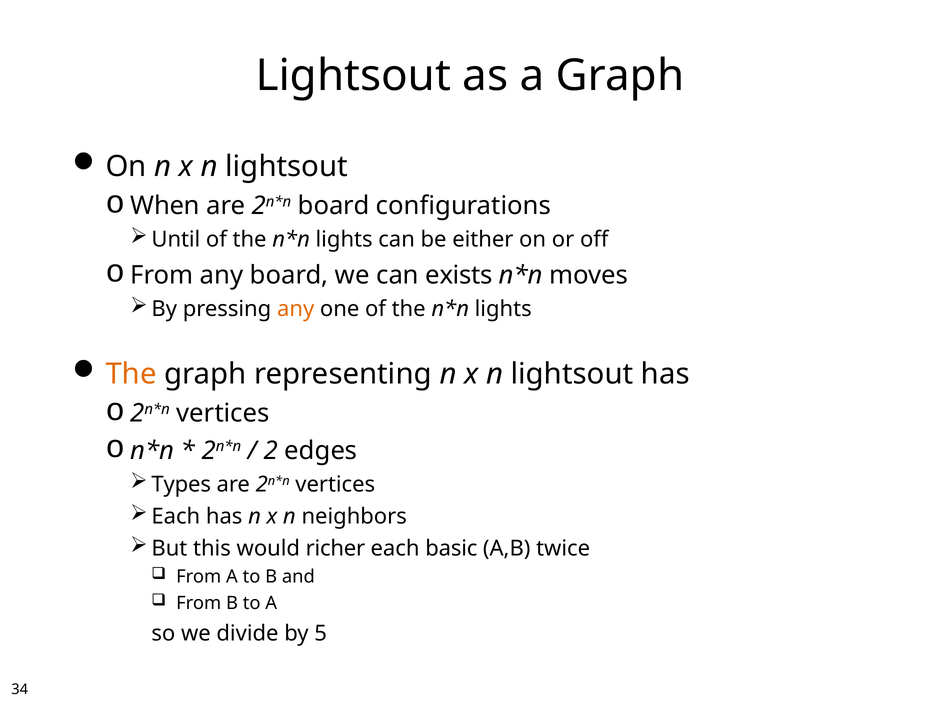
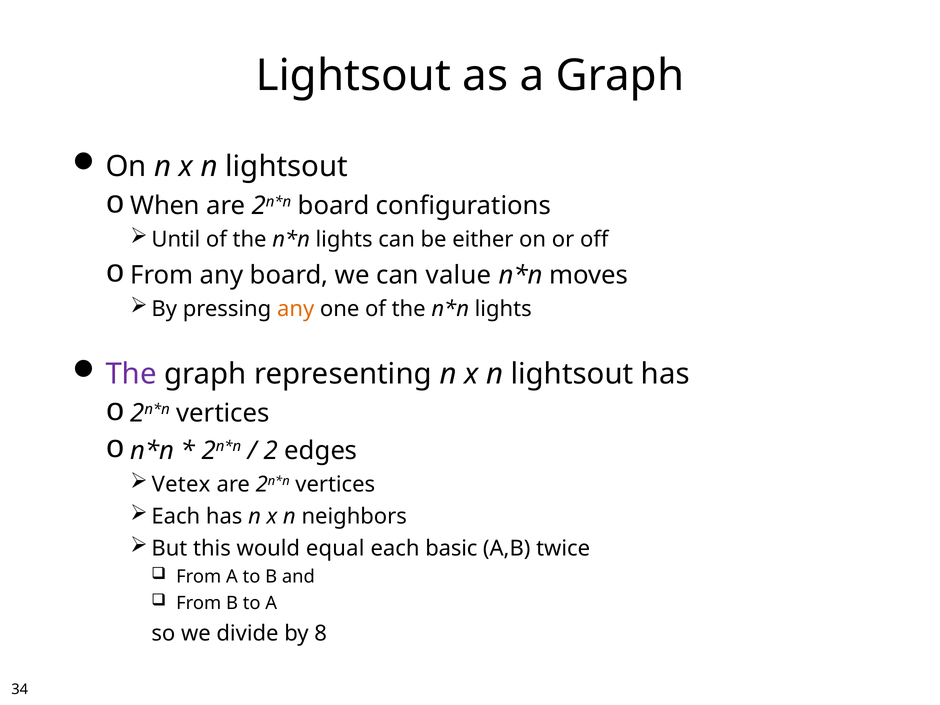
exists: exists -> value (459, 275)
The colour: orange -> purple (131, 374)
Types: Types -> Vetex (181, 485)
richer: richer -> equal (335, 548)
5: 5 -> 8 (321, 633)
